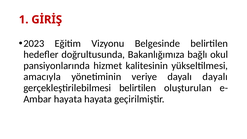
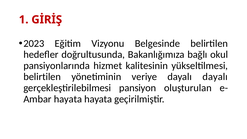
amacıyla: amacıyla -> belirtilen (42, 77)
gerçekleştirilebilmesi belirtilen: belirtilen -> pansiyon (138, 88)
